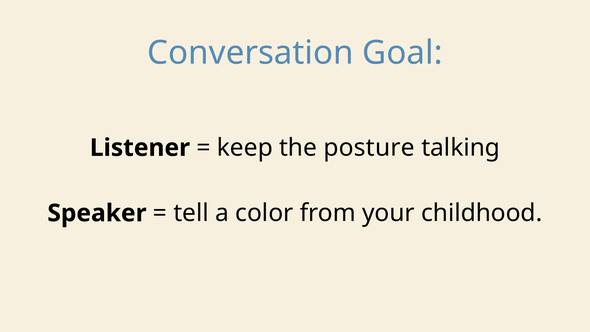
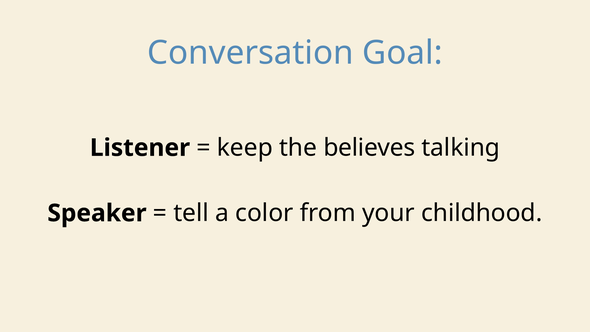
posture: posture -> believes (369, 148)
